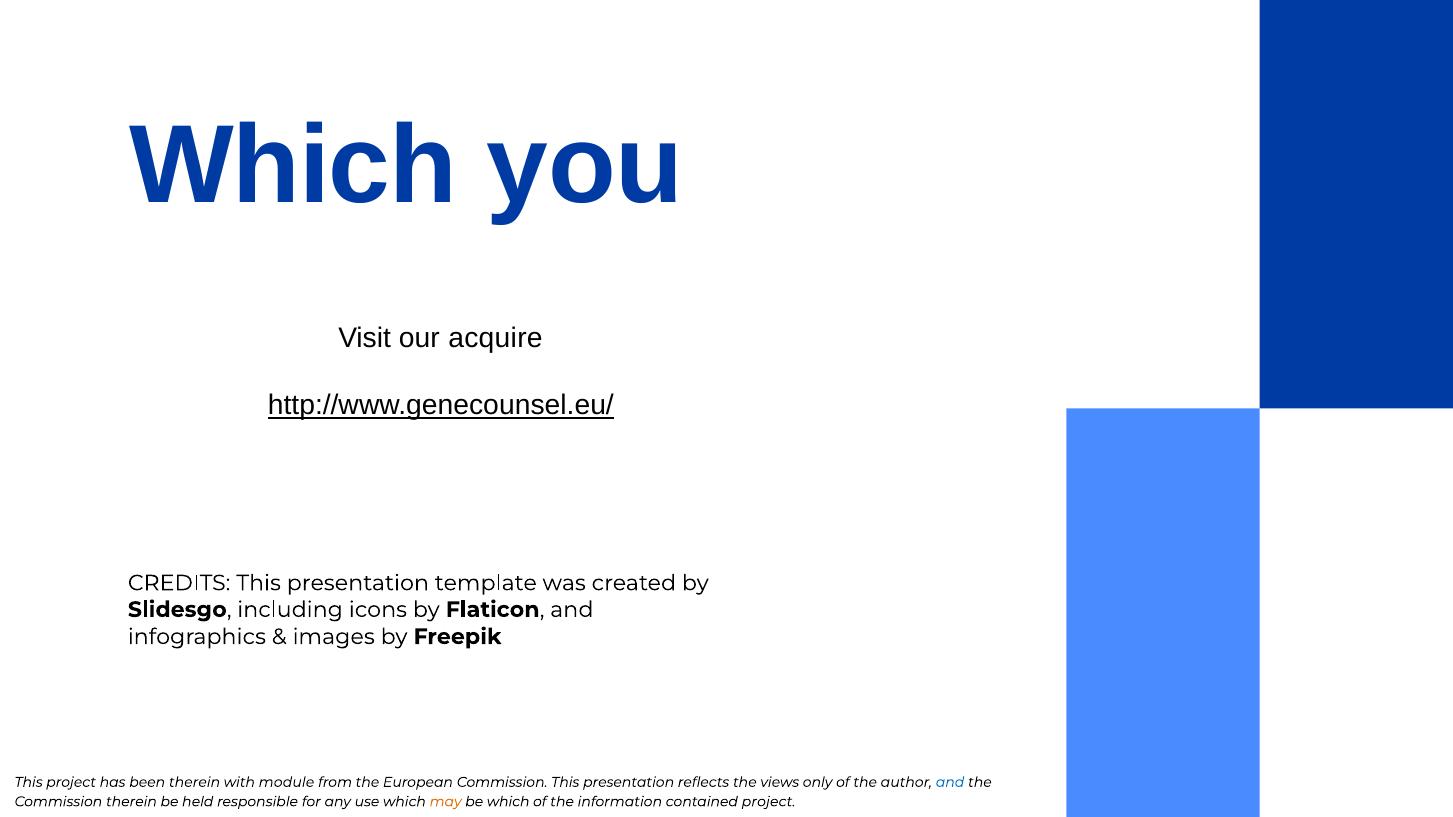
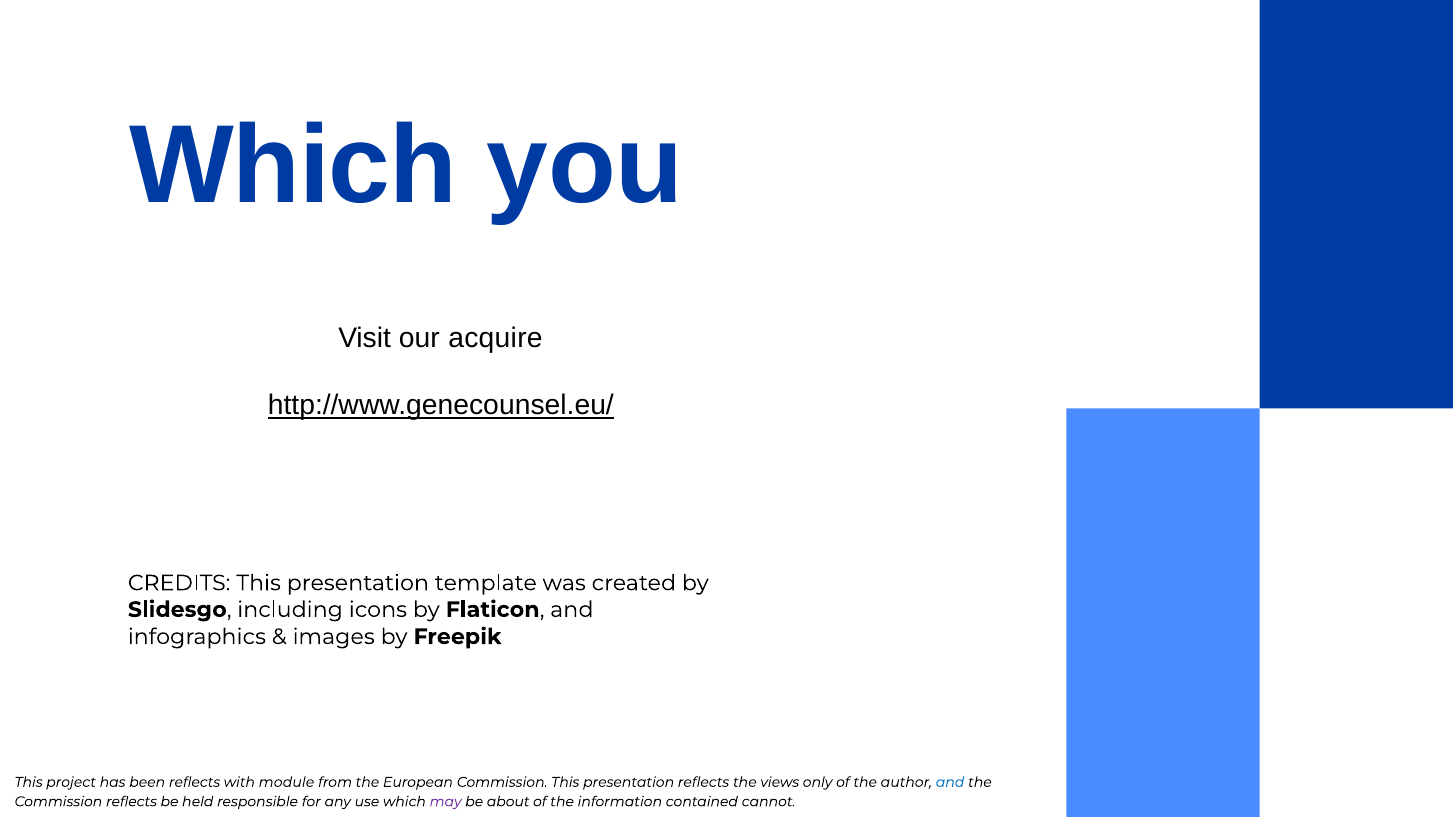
been therein: therein -> reflects (195, 782)
Commission therein: therein -> reflects (131, 802)
may colour: orange -> purple (446, 802)
be which: which -> about (508, 802)
contained project: project -> cannot (769, 802)
